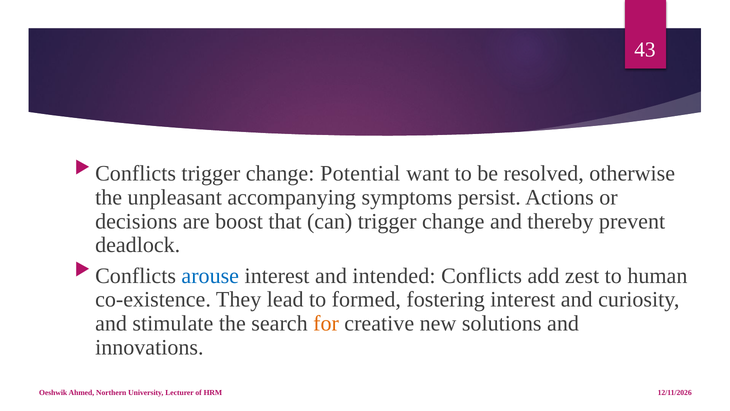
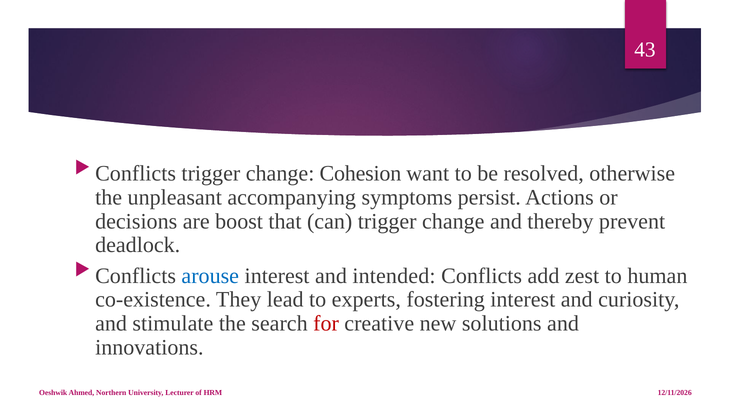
Potential: Potential -> Cohesion (360, 173)
formed: formed -> experts (366, 299)
for colour: orange -> red (326, 323)
